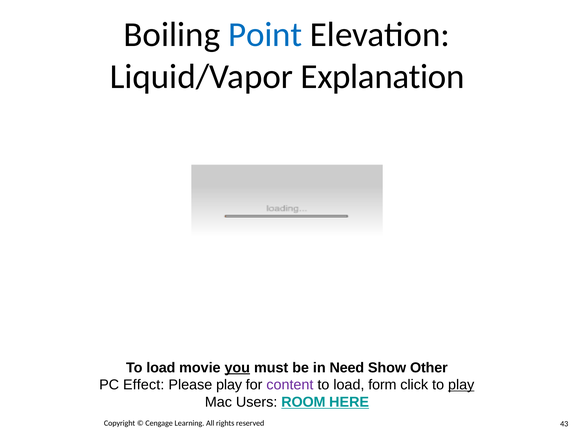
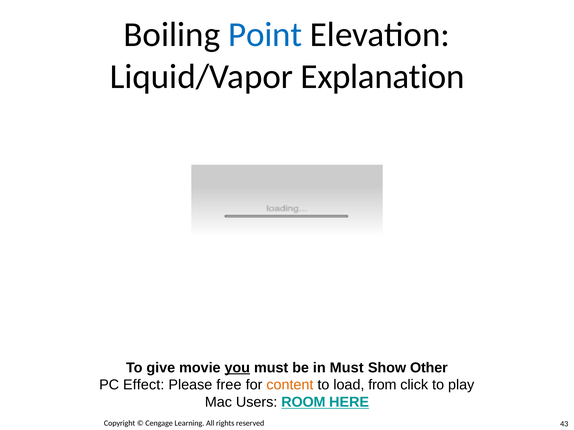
load: load -> give (161, 368)
in Need: Need -> Must (347, 368)
Please play: play -> free (229, 385)
content colour: purple -> orange (290, 385)
form: form -> from (382, 385)
play underline: present -> none (461, 385)
